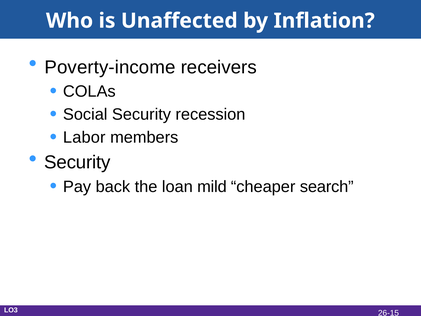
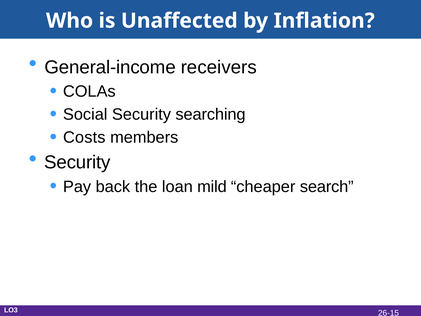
Poverty-income: Poverty-income -> General-income (110, 67)
recession: recession -> searching (211, 114)
Labor: Labor -> Costs (84, 137)
